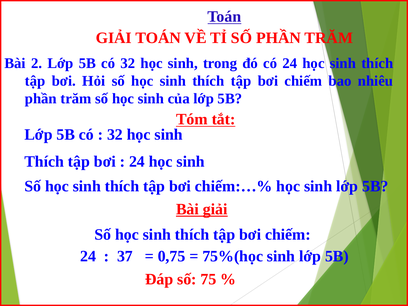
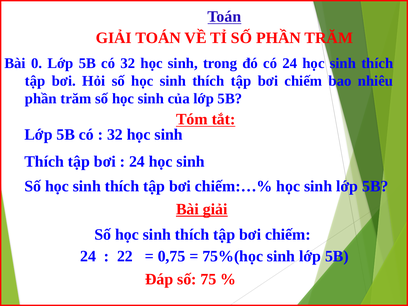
2: 2 -> 0 (37, 63)
37: 37 -> 22 (125, 256)
